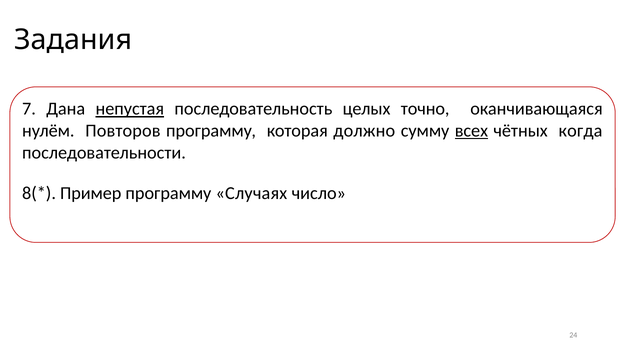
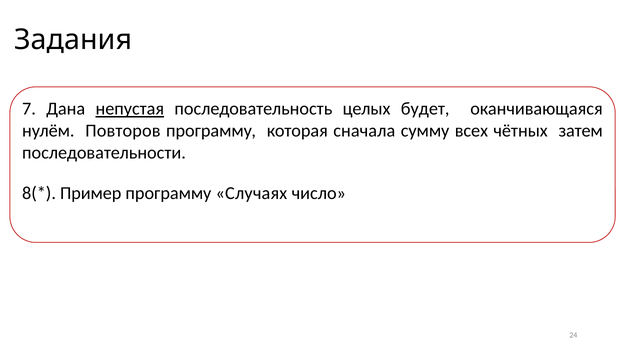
точно: точно -> будет (425, 109)
должно: должно -> сначала (364, 131)
всех underline: present -> none (471, 131)
когда: когда -> затем (581, 131)
